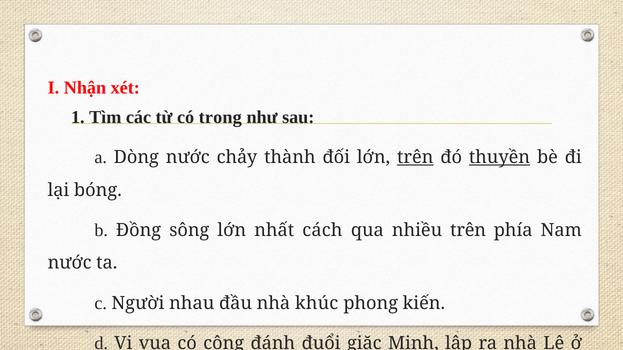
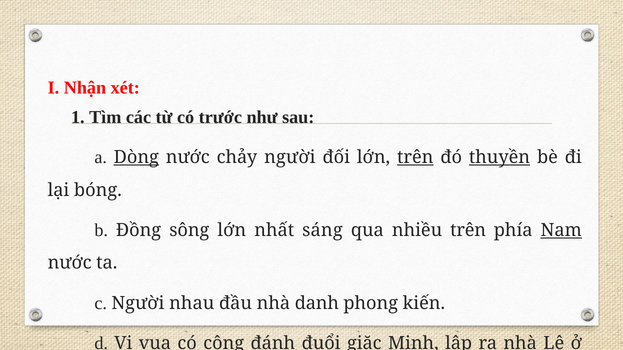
trong: trong -> trước (220, 117)
Dòng underline: none -> present (136, 158)
chảy thành: thành -> người (290, 158)
cách: cách -> sáng (322, 231)
Nam underline: none -> present (561, 231)
khúc: khúc -> danh (317, 304)
